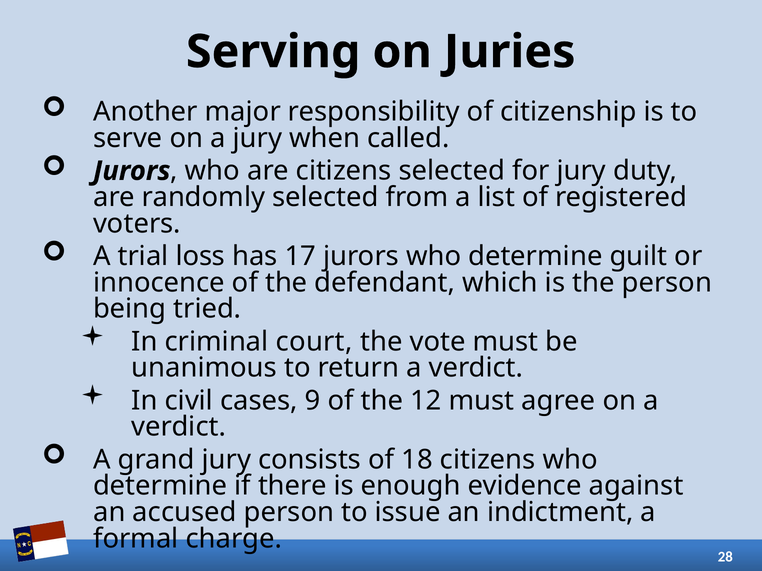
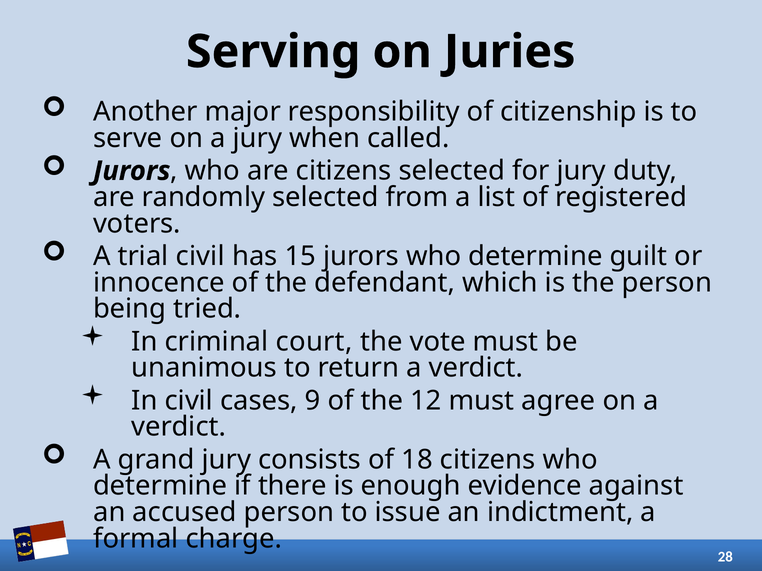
trial loss: loss -> civil (200, 256)
17: 17 -> 15 (300, 256)
